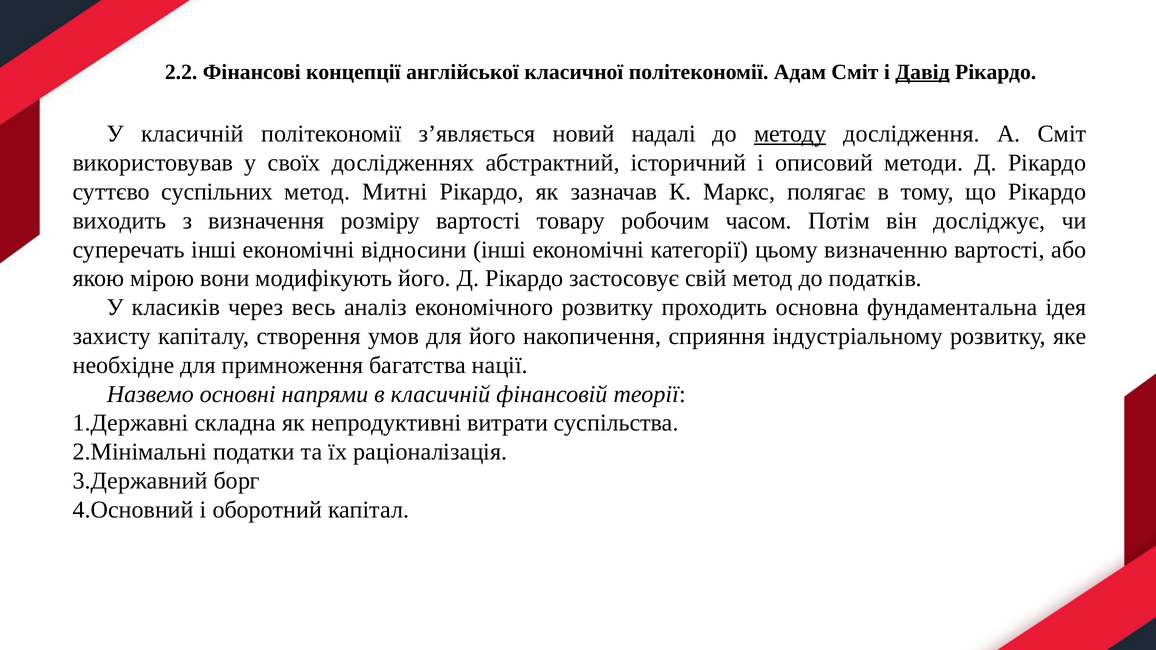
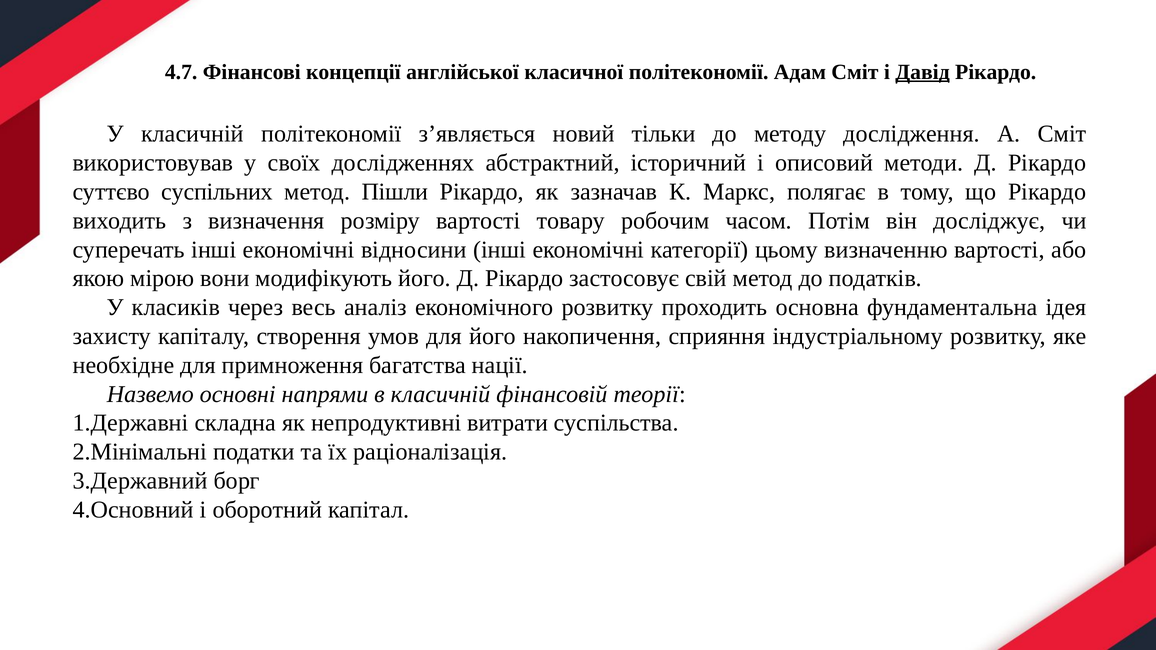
2.2: 2.2 -> 4.7 (181, 72)
надалі: надалі -> тільки (664, 134)
методу underline: present -> none (790, 134)
Митні: Митні -> Пішли (395, 192)
